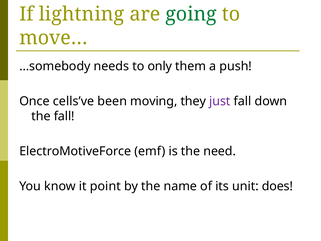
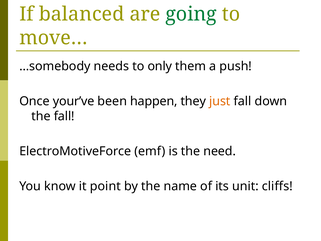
lightning: lightning -> balanced (82, 14)
cells’ve: cells’ve -> your’ve (74, 101)
moving: moving -> happen (154, 101)
just colour: purple -> orange (220, 101)
does: does -> cliffs (277, 186)
